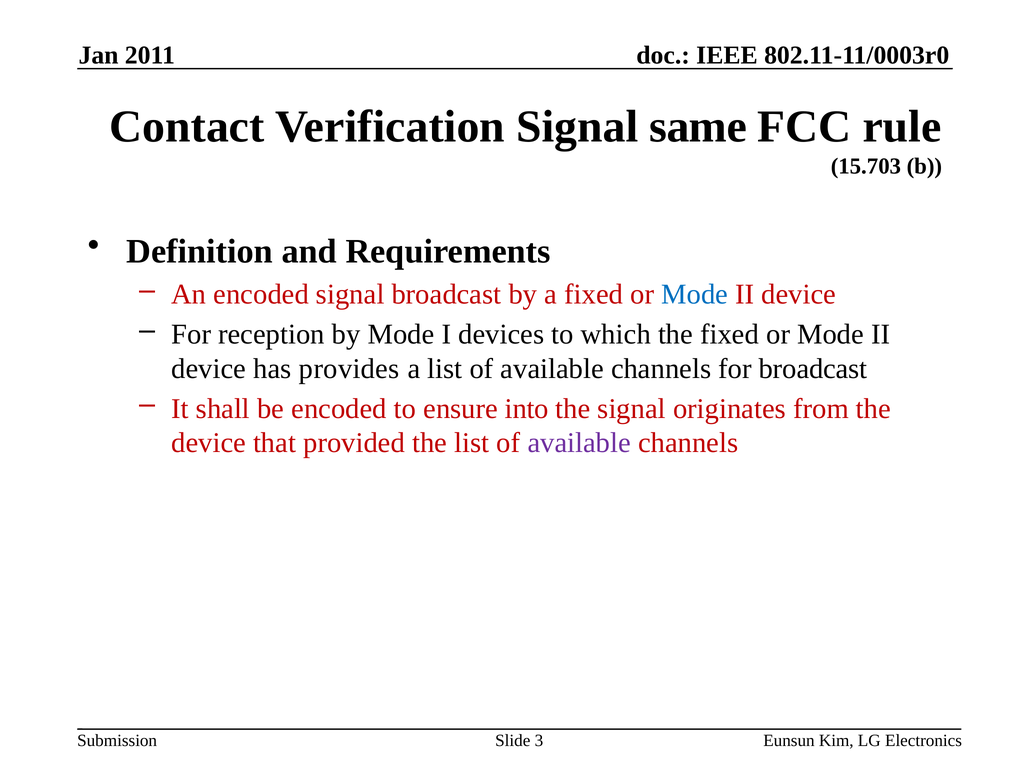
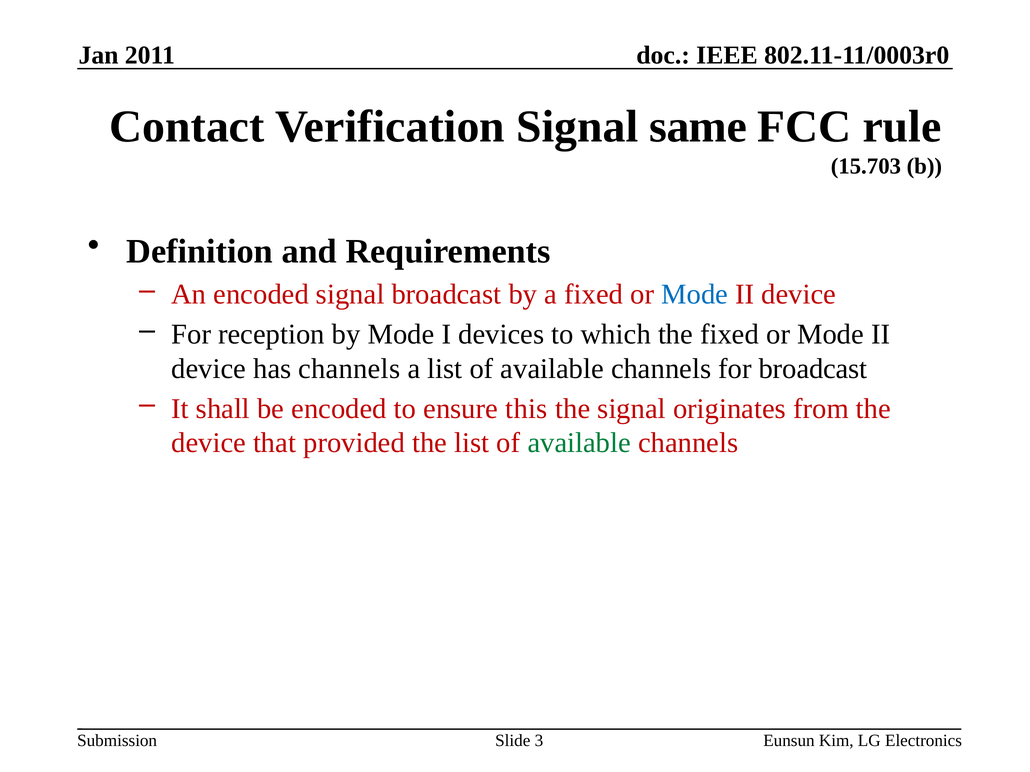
has provides: provides -> channels (349, 369)
into: into -> this (526, 409)
available colour: purple -> green (579, 443)
